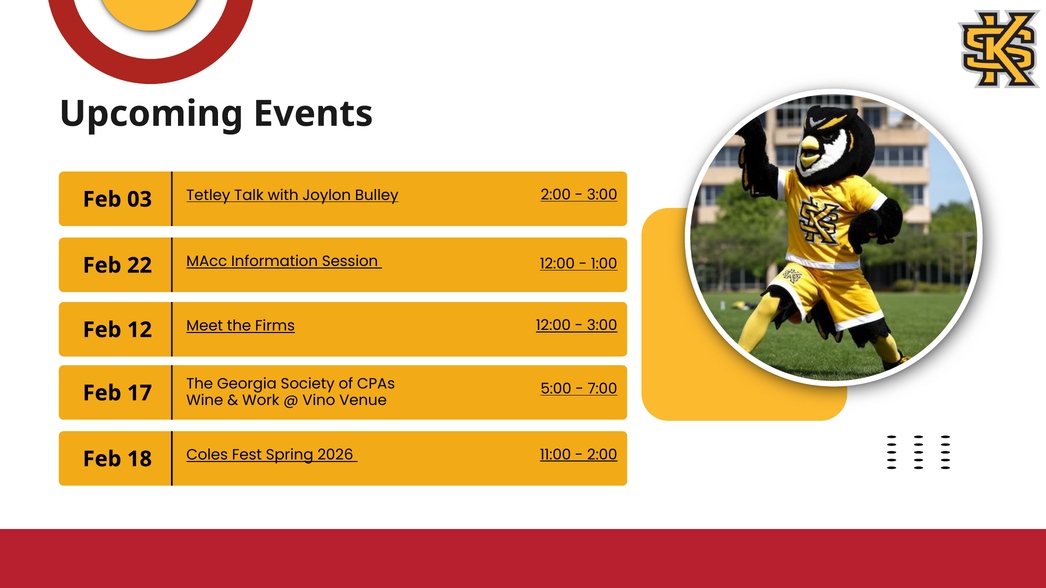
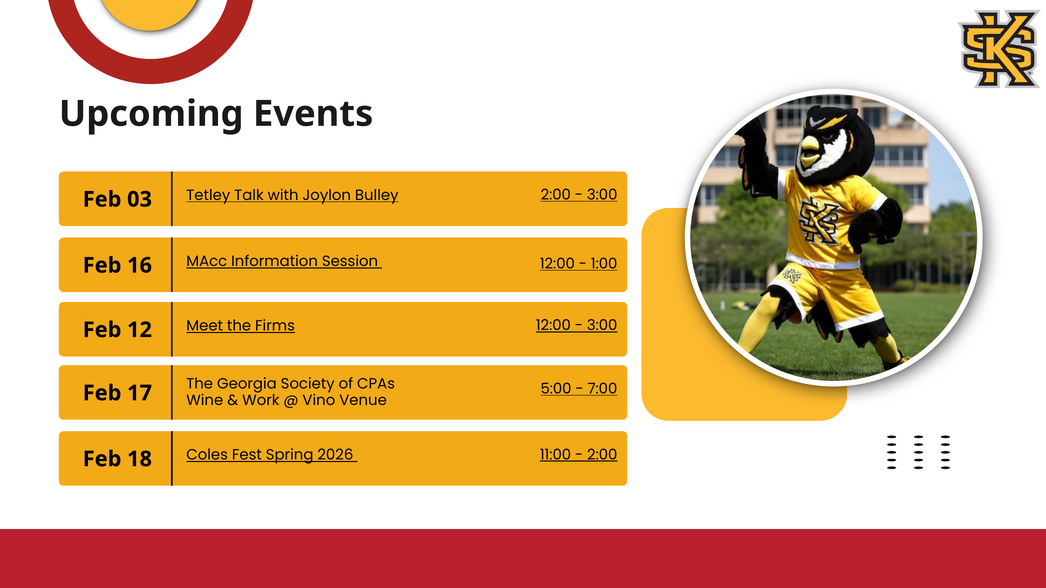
22: 22 -> 16 (140, 266)
